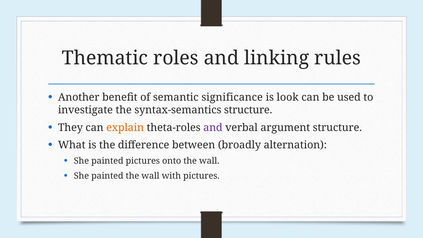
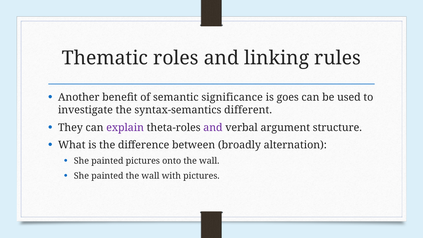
look: look -> goes (288, 97)
syntax-semantics structure: structure -> different (248, 110)
explain colour: orange -> purple (125, 128)
